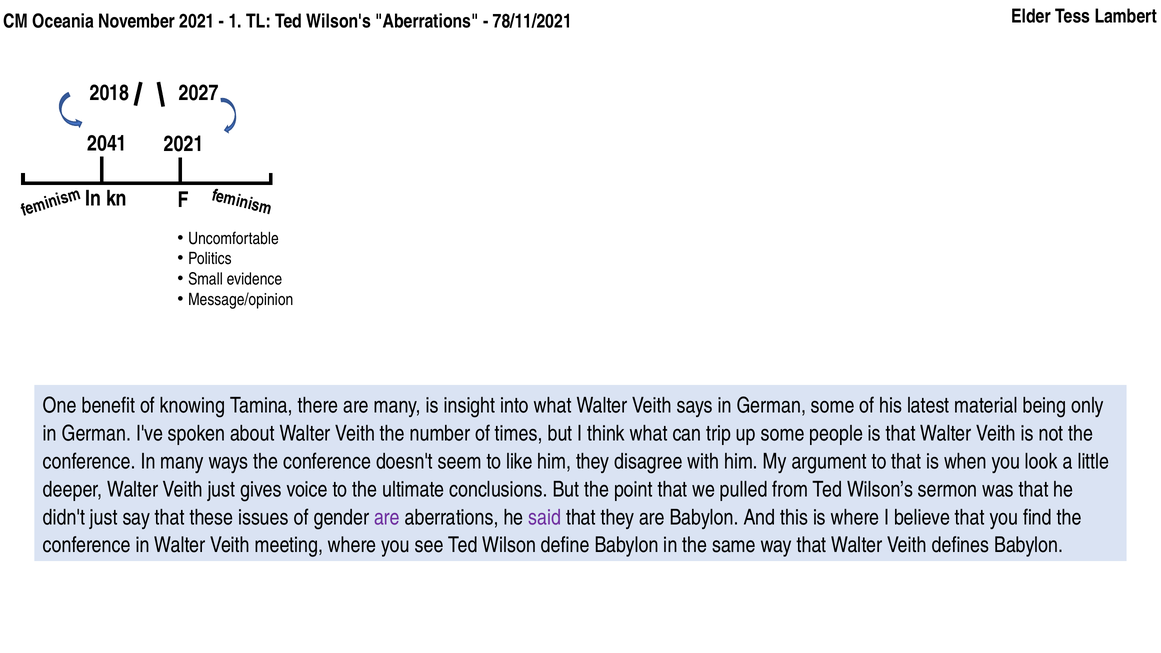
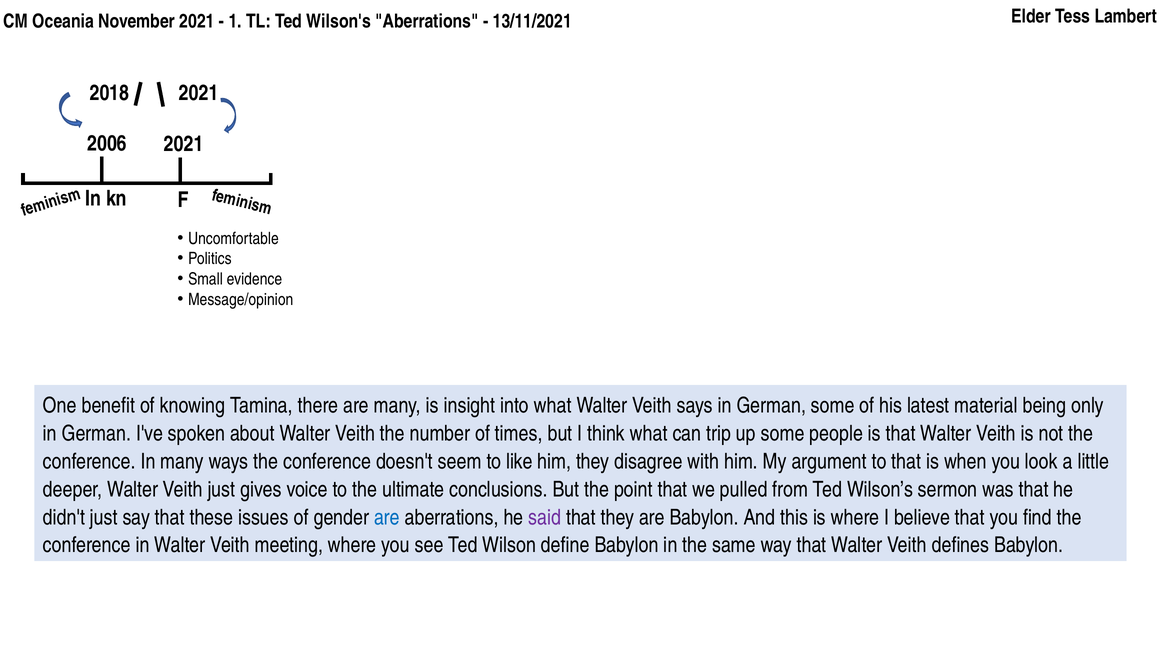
78/11/2021: 78/11/2021 -> 13/11/2021 (532, 21)
2018 2027: 2027 -> 2021 (199, 93)
2041: 2041 -> 2006 (107, 143)
are colour: purple -> blue (387, 517)
